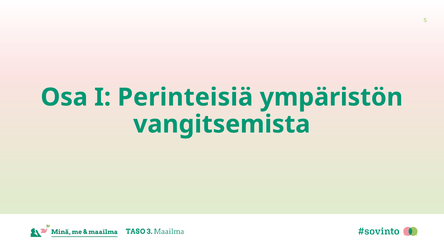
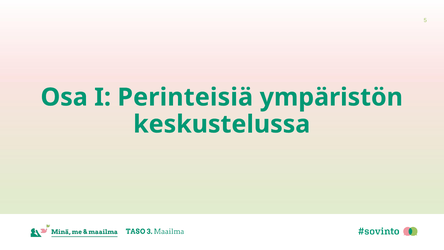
vangitsemista: vangitsemista -> keskustelussa (222, 124)
